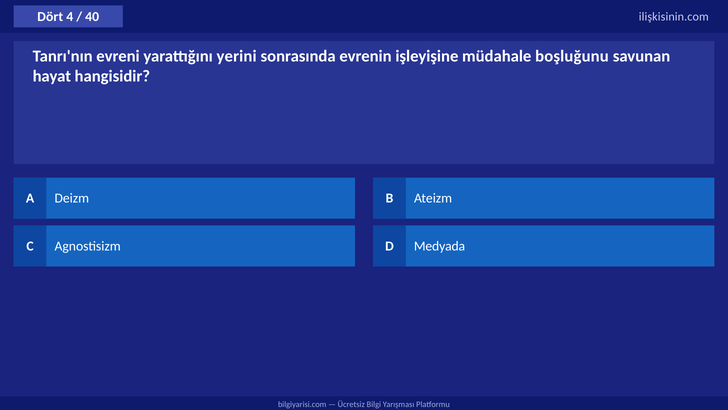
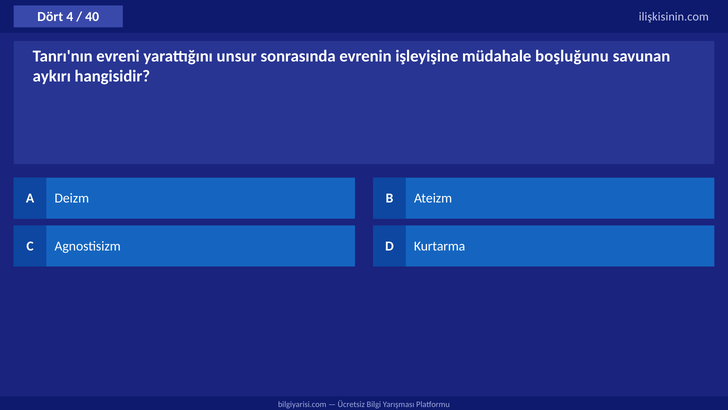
yerini: yerini -> unsur (237, 56)
hayat: hayat -> aykırı (52, 76)
Medyada: Medyada -> Kurtarma (440, 246)
